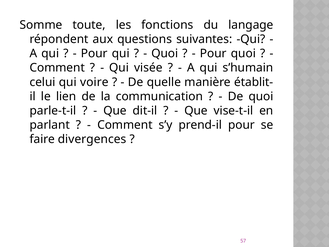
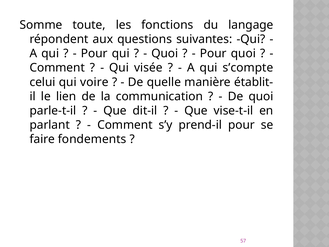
s’humain: s’humain -> s’compte (248, 68)
divergences: divergences -> fondements (92, 139)
